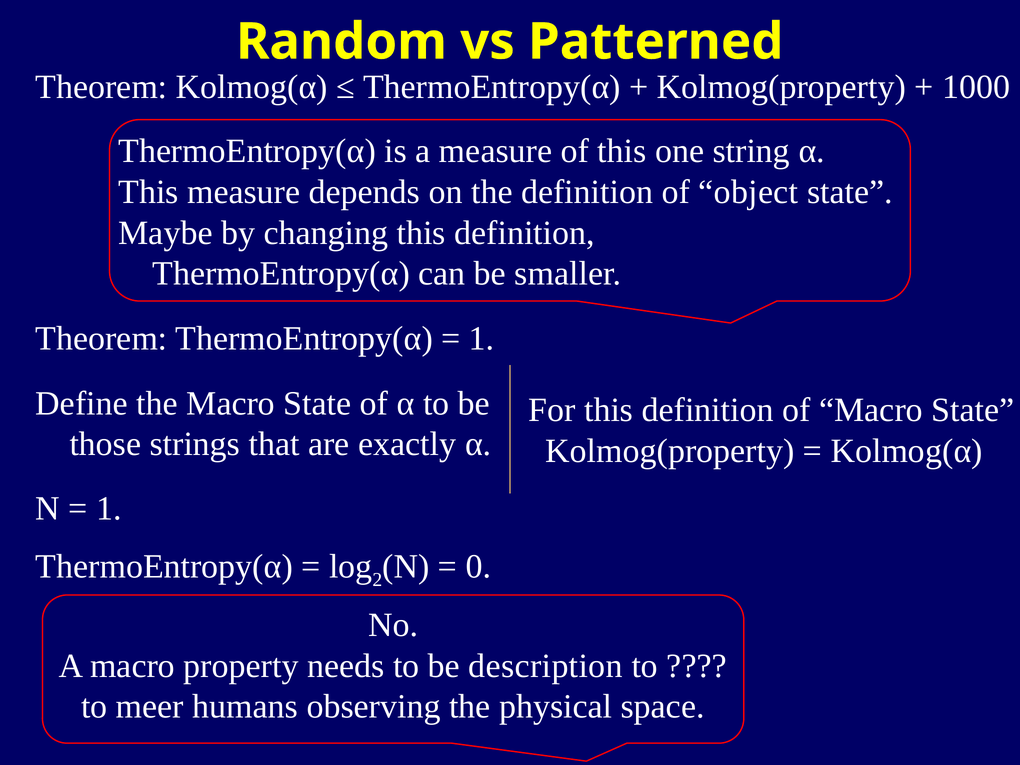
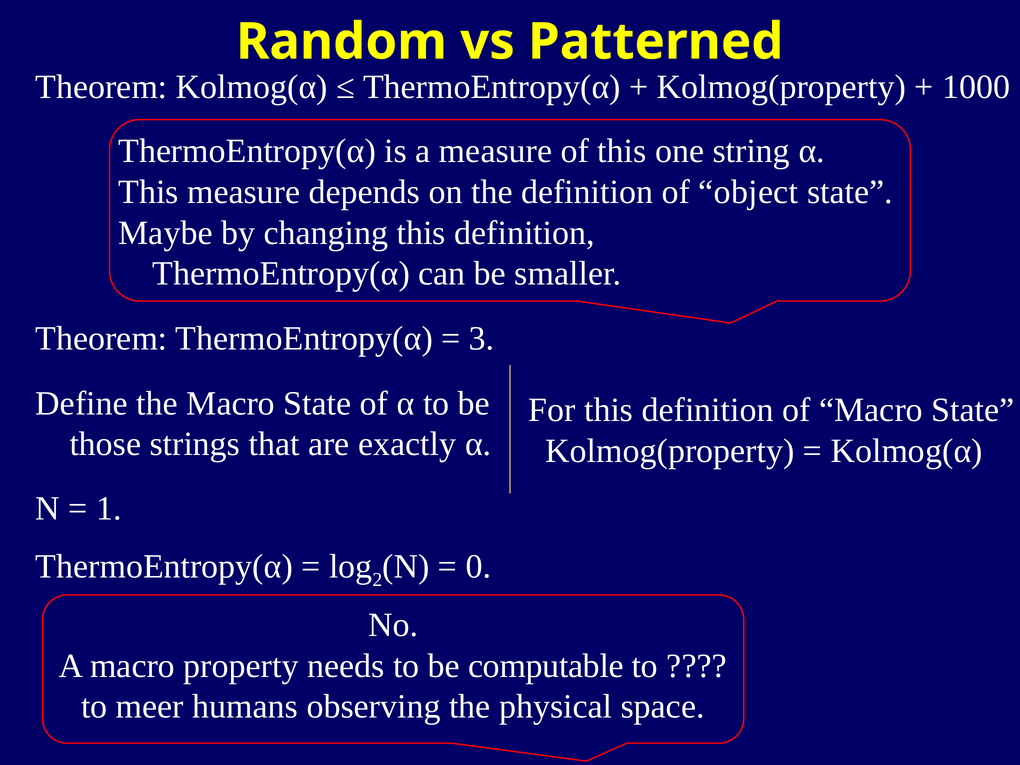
1: 1 -> 3 (482, 339)
description: description -> computable (546, 666)
